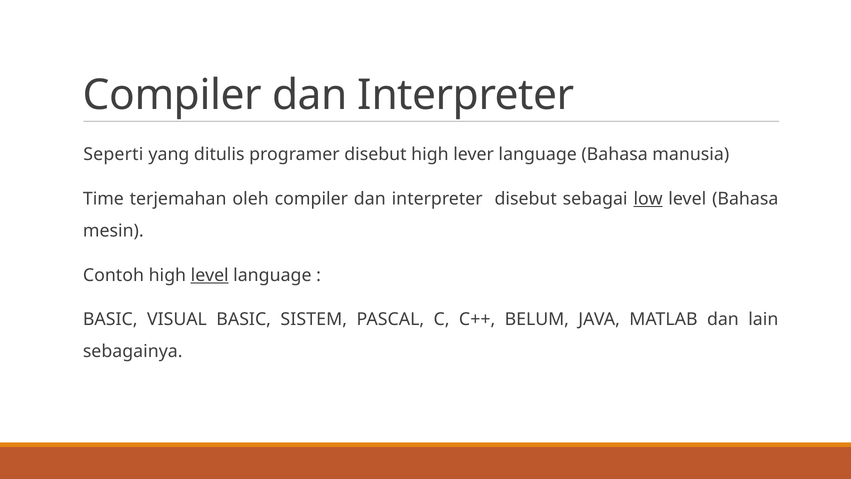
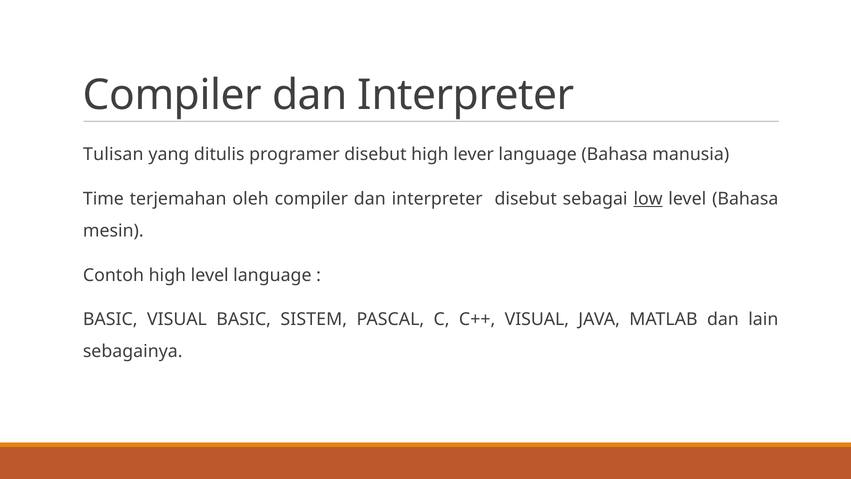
Seperti: Seperti -> Tulisan (113, 155)
level underline: present -> none (210, 275)
C++ BELUM: BELUM -> VISUAL (537, 319)
